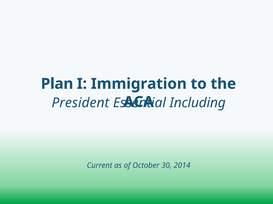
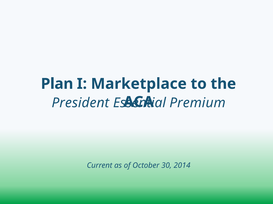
Immigration: Immigration -> Marketplace (139, 84)
Including: Including -> Premium (198, 103)
